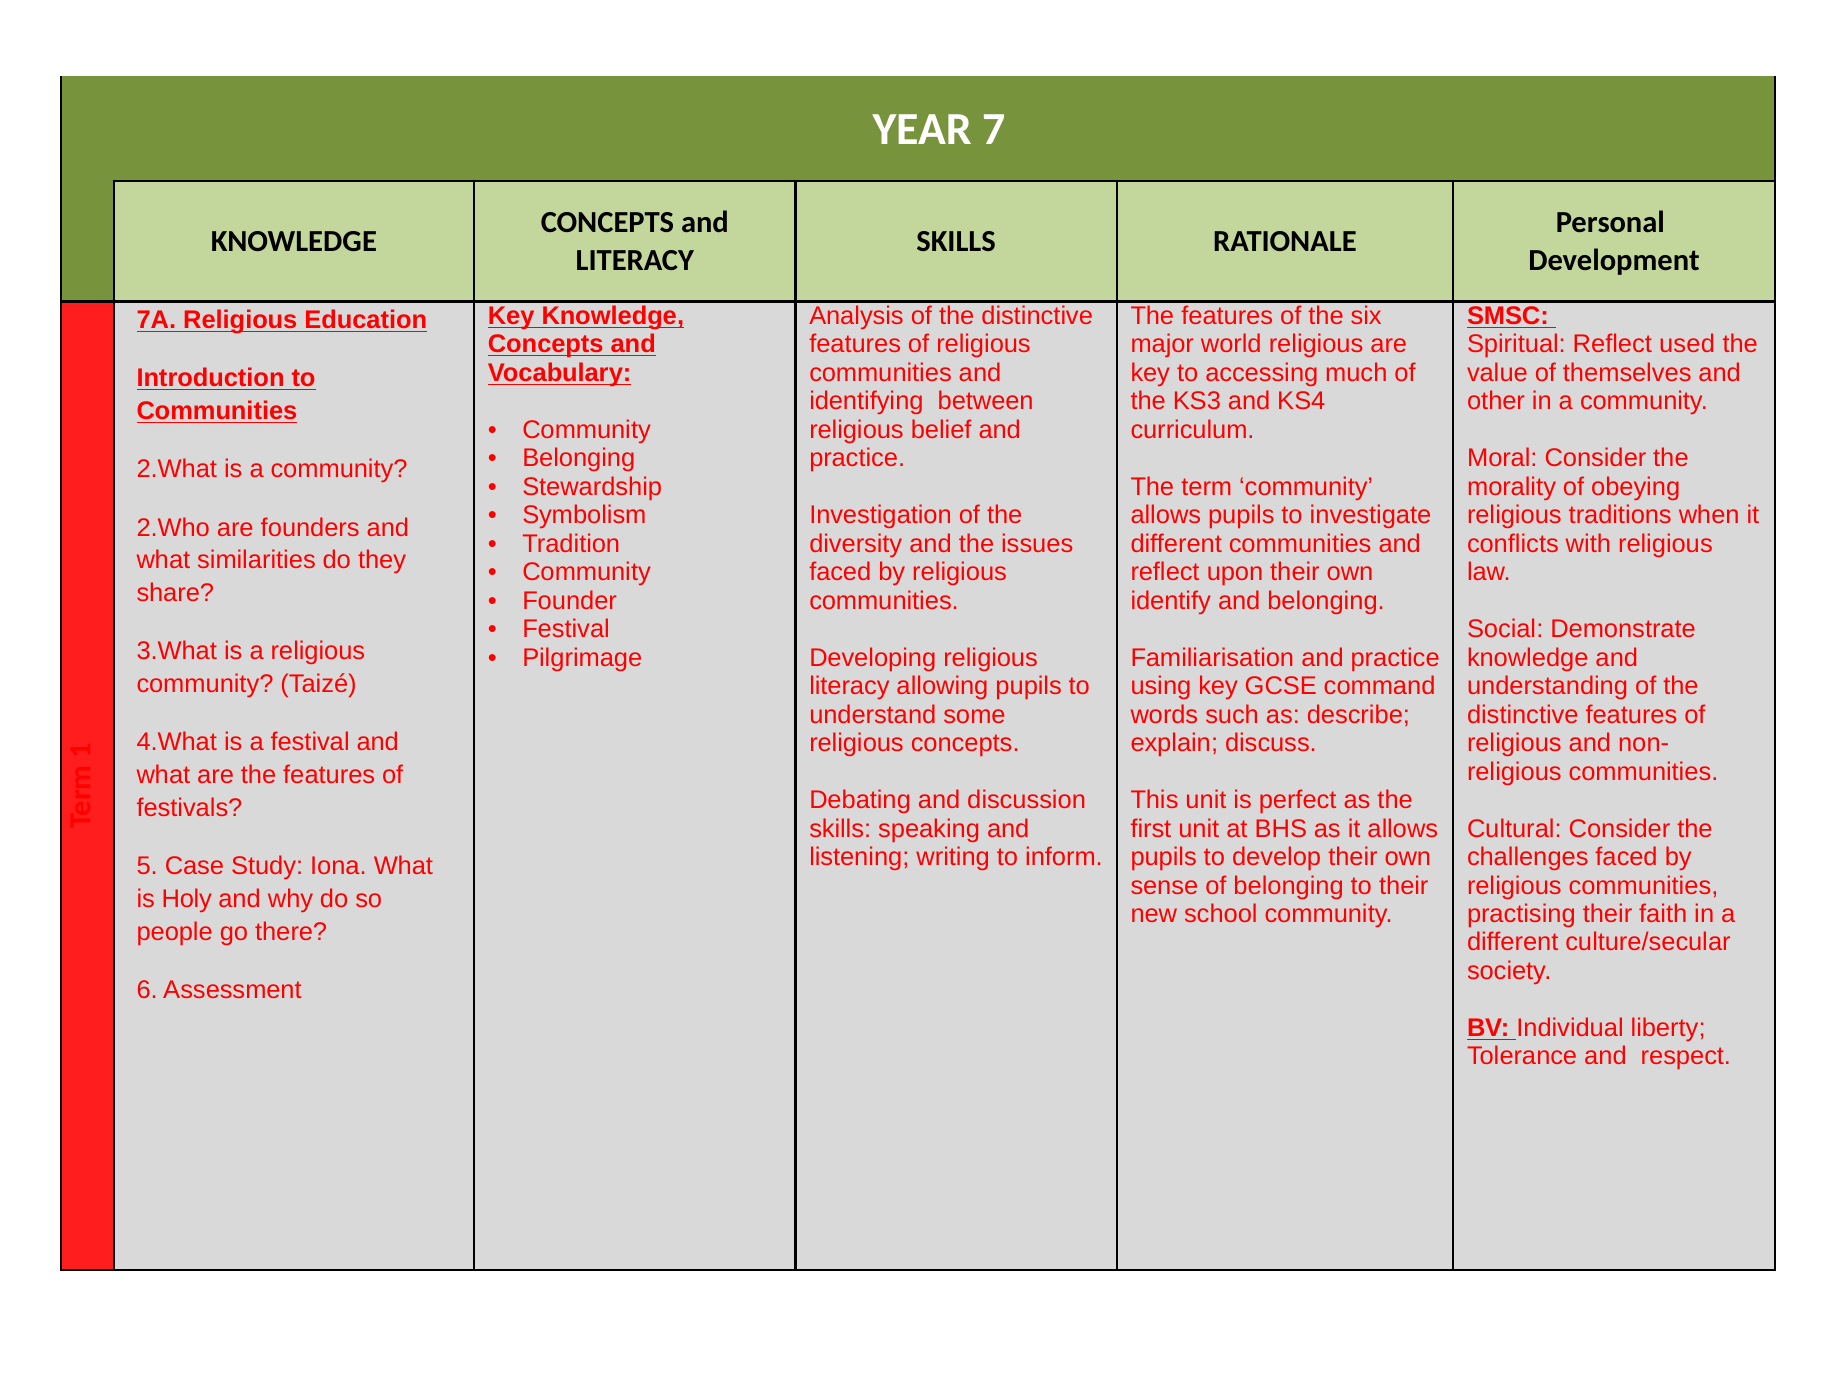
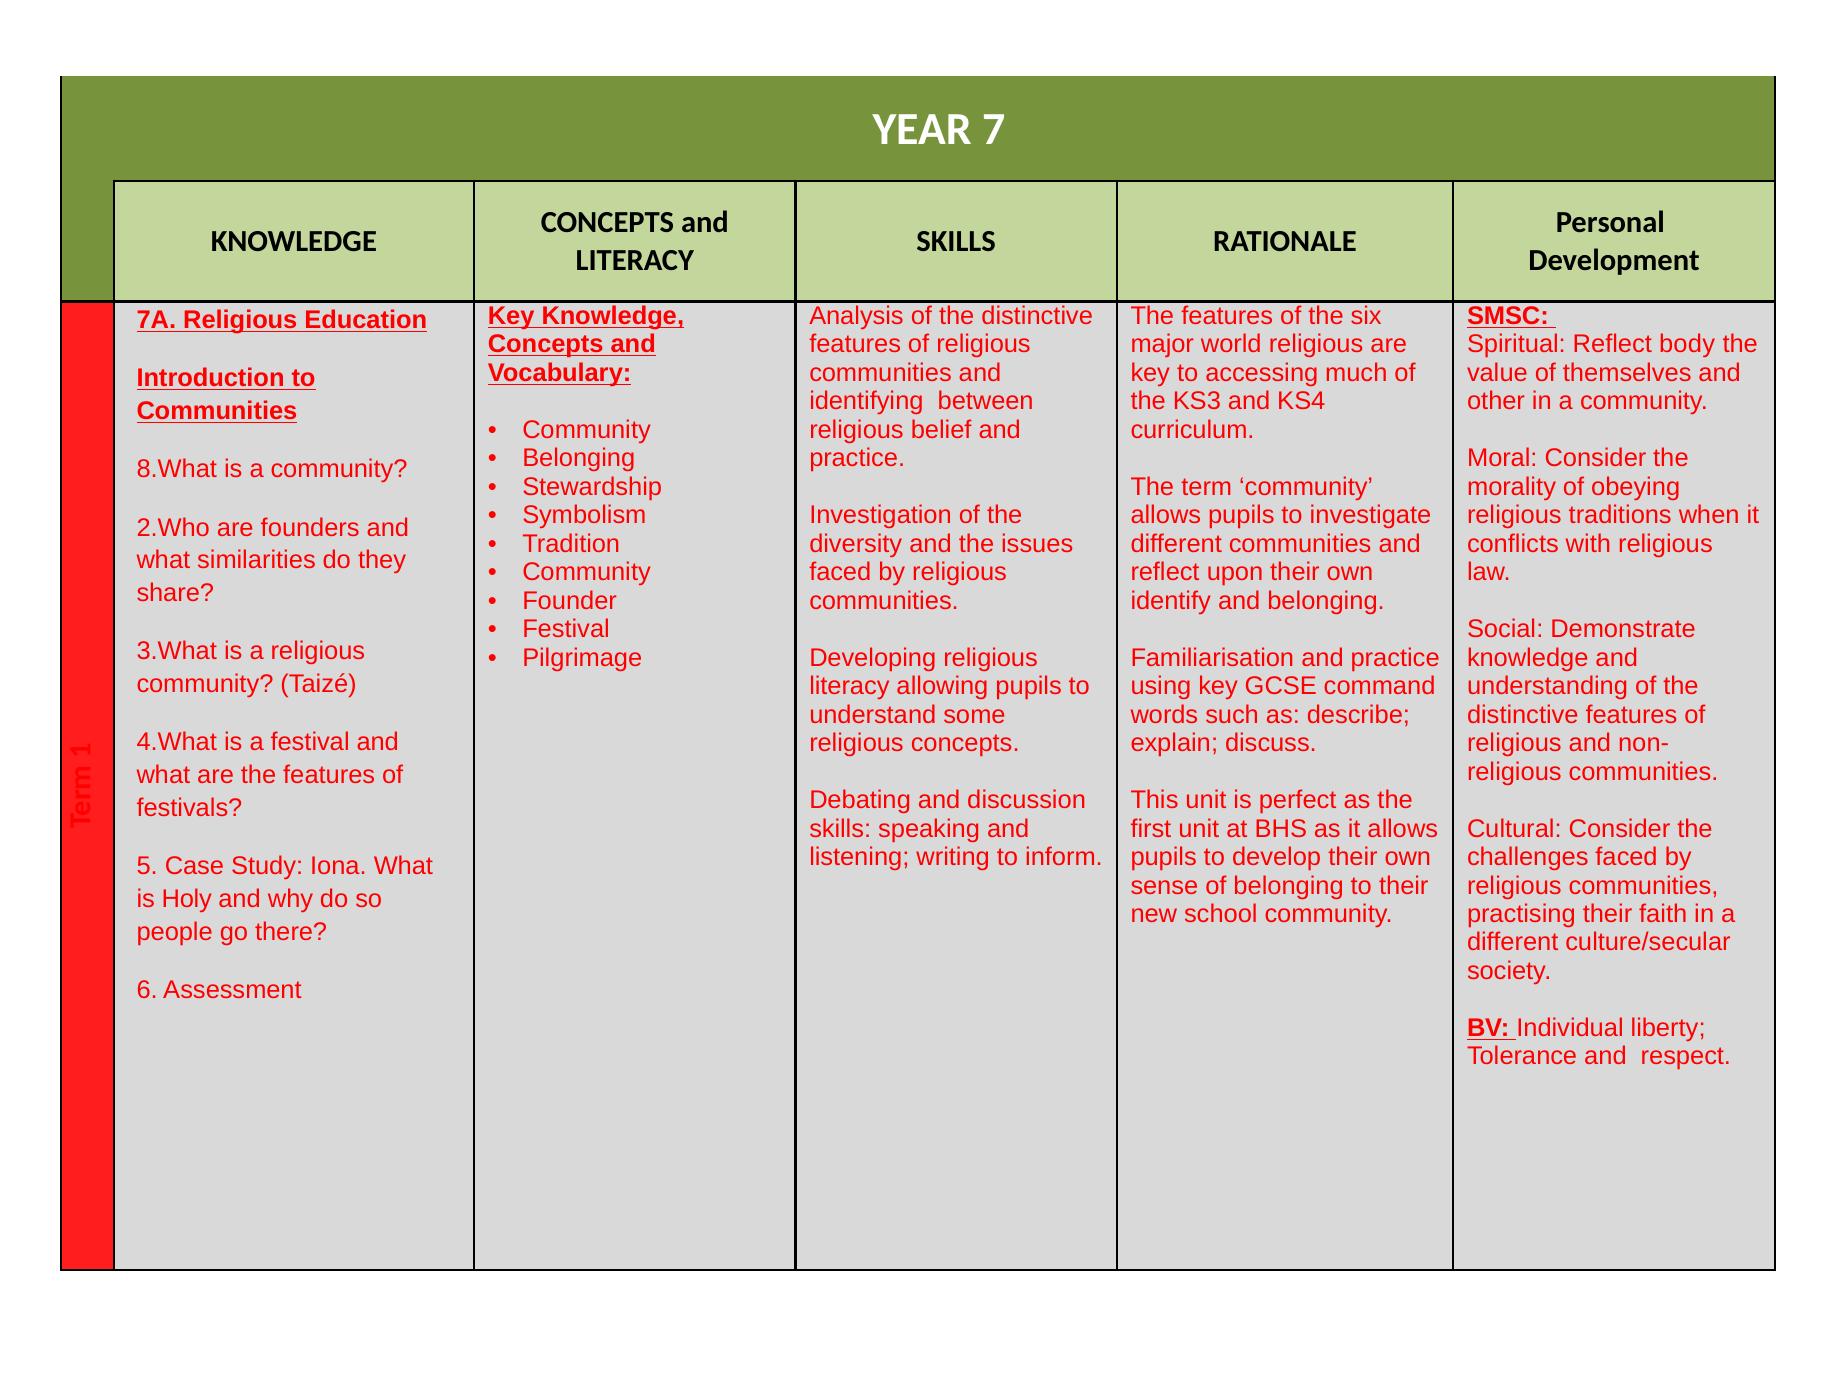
used: used -> body (1687, 344)
2.What: 2.What -> 8.What (177, 470)
